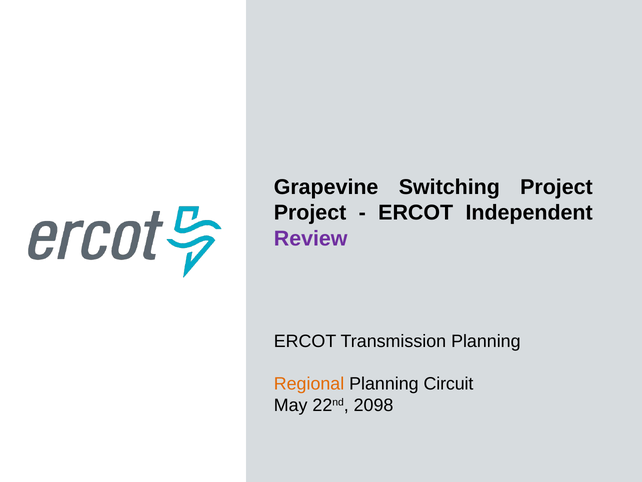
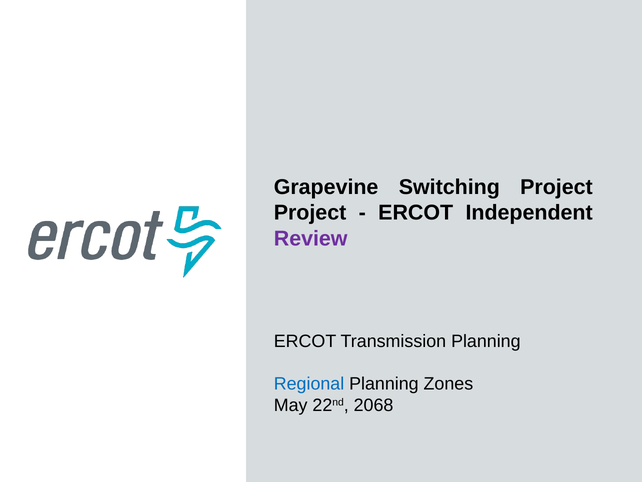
Regional colour: orange -> blue (309, 384)
Circuit: Circuit -> Zones (448, 384)
2098: 2098 -> 2068 (373, 405)
